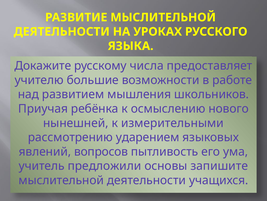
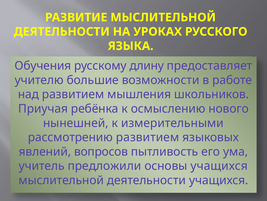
Докажите: Докажите -> Обучения (43, 66)
числа: числа -> длину (147, 66)
рассмотрению ударением: ударением -> развитием (148, 137)
основы запишите: запишите -> учащихся (219, 165)
